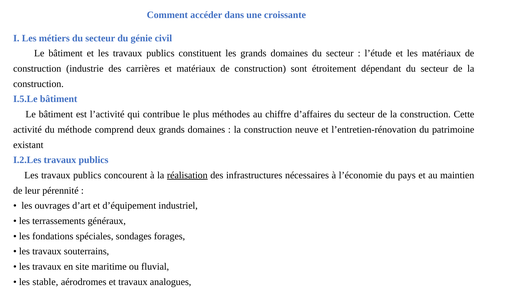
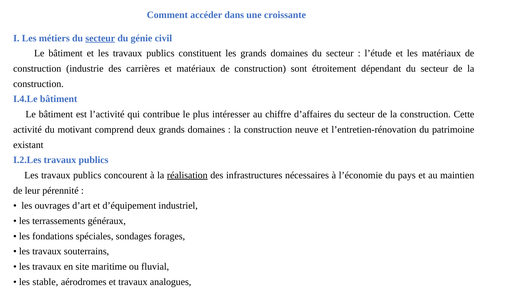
secteur underline: none -> present (100, 38)
I.5.Le: I.5.Le -> I.4.Le (25, 99)
méthodes: méthodes -> intéresser (231, 114)
méthode: méthode -> motivant (75, 129)
